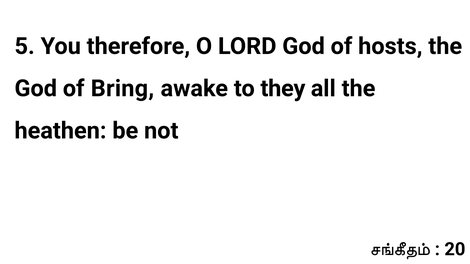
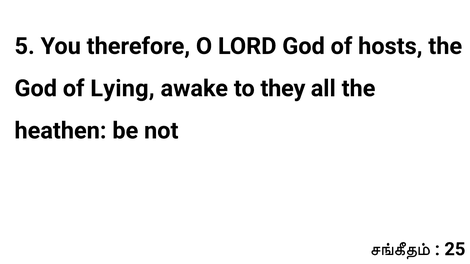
Bring: Bring -> Lying (122, 89)
20: 20 -> 25 (455, 250)
